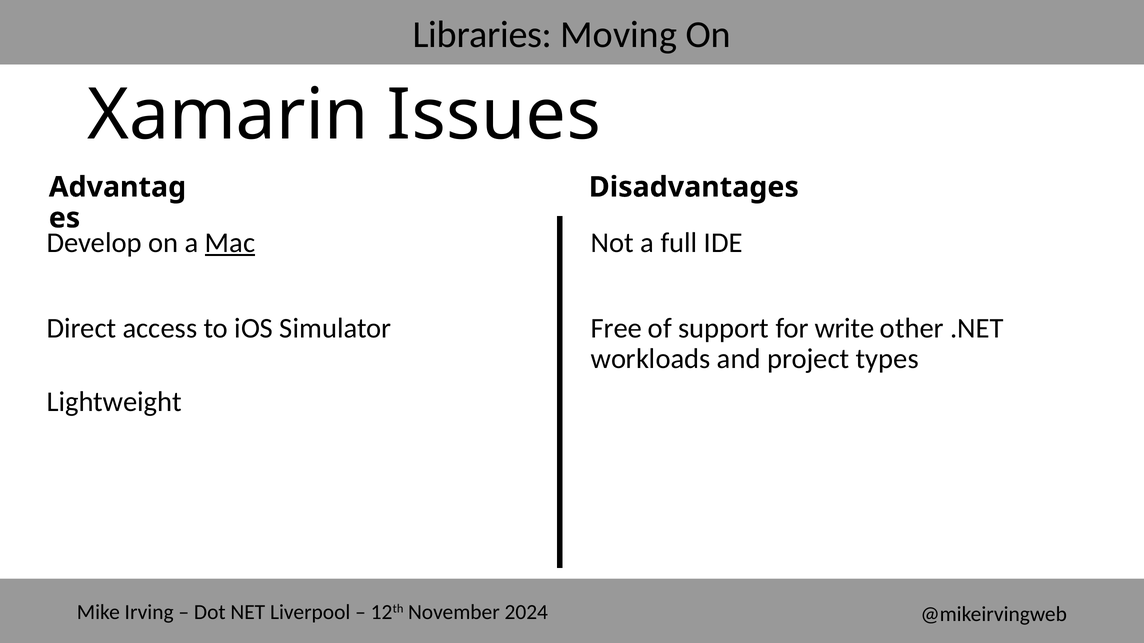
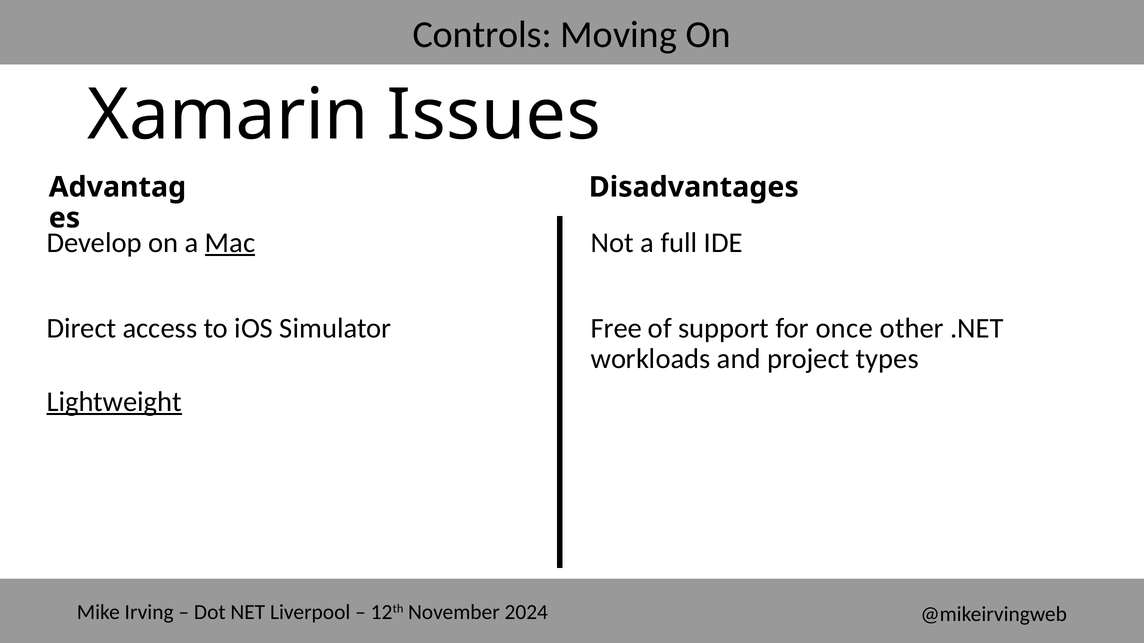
Libraries: Libraries -> Controls (482, 35)
write: write -> once (844, 328)
Lightweight underline: none -> present (114, 402)
